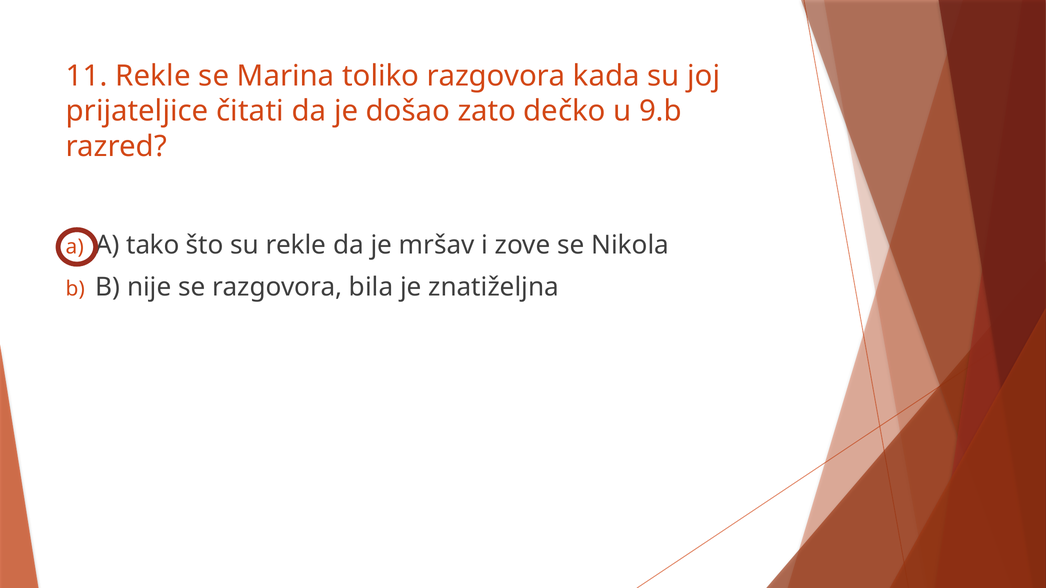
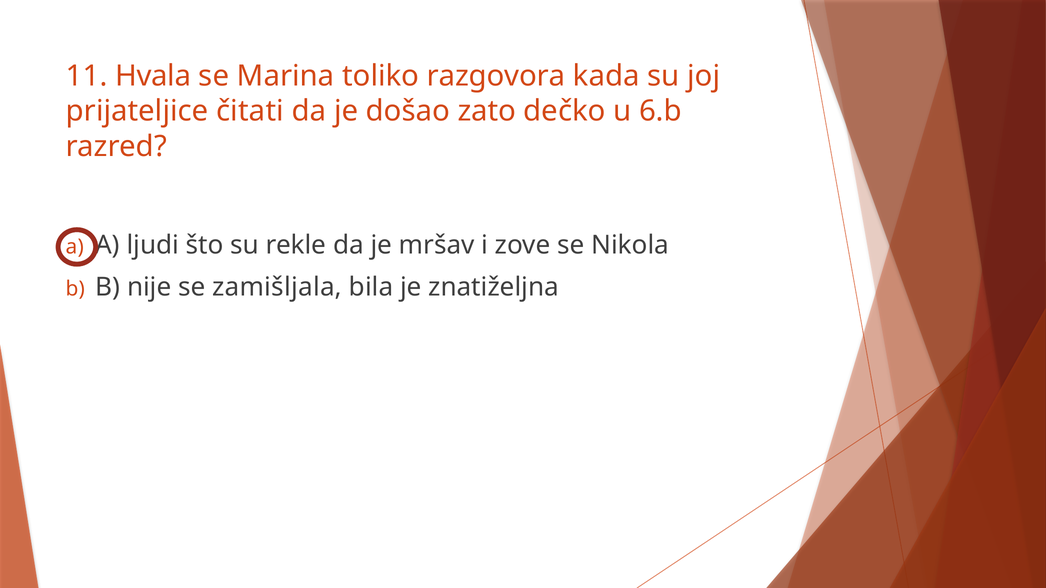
11 Rekle: Rekle -> Hvala (153, 76)
9.b: 9.b -> 6.b (661, 111)
tako: tako -> ljudi (153, 245)
se razgovora: razgovora -> zamišljala (277, 287)
